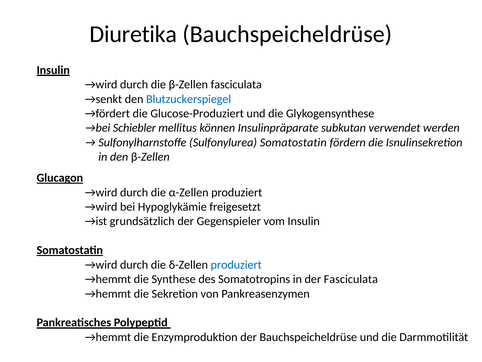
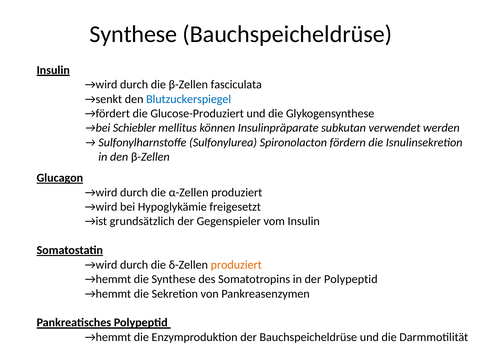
Diuretika: Diuretika -> Synthese (133, 34)
Sulfonylurea Somatostatin: Somatostatin -> Spironolacton (293, 142)
produziert colour: blue -> orange (236, 264)
der Fasciculata: Fasciculata -> Polypeptid (351, 279)
